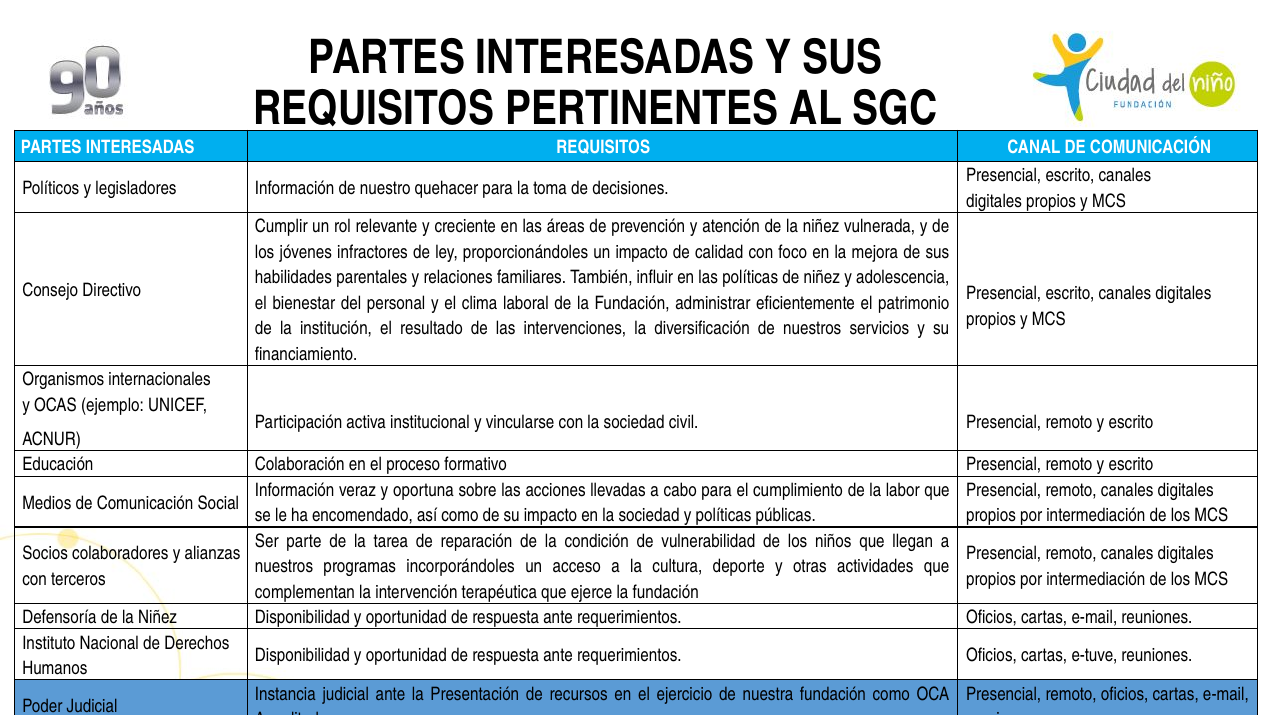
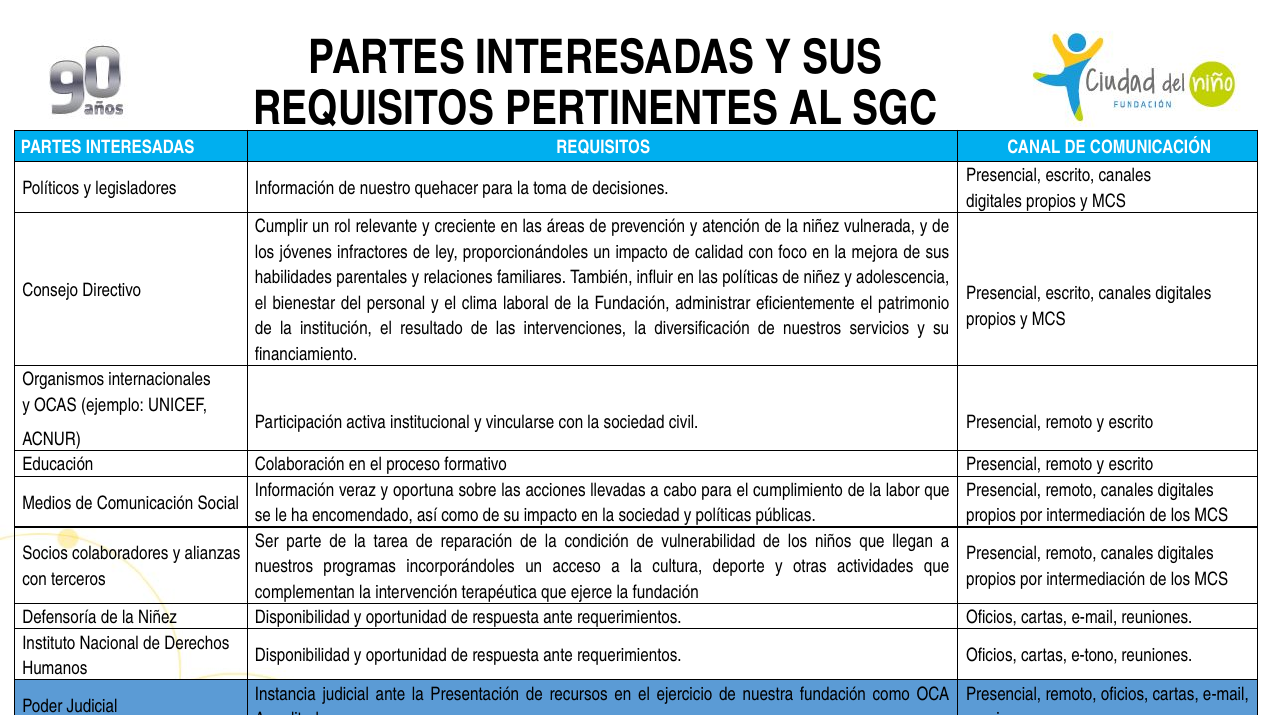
e-tuve: e-tuve -> e-tono (1094, 656)
